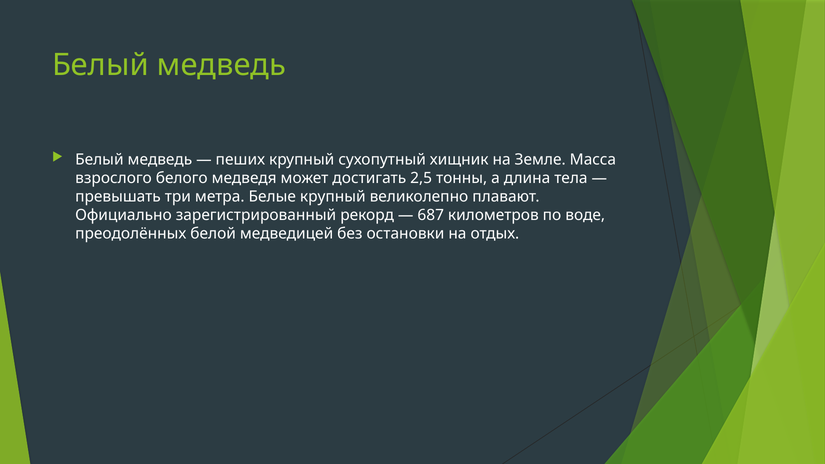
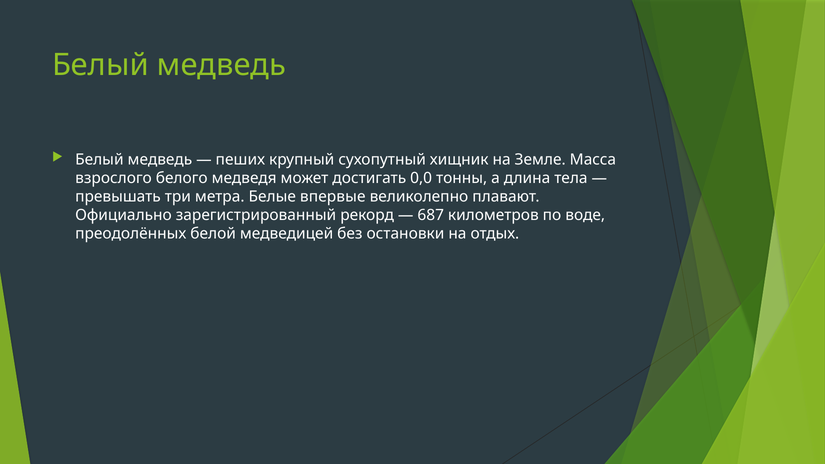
2,5: 2,5 -> 0,0 (421, 178)
Белые крупный: крупный -> впервые (333, 197)
